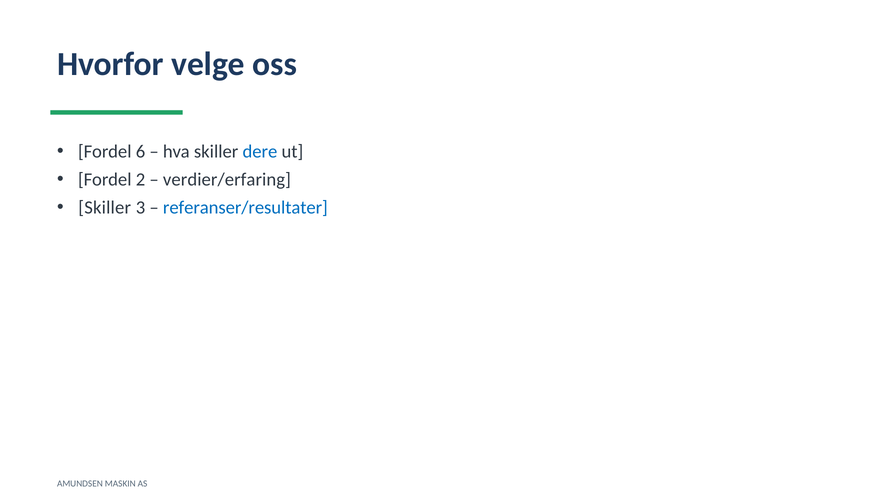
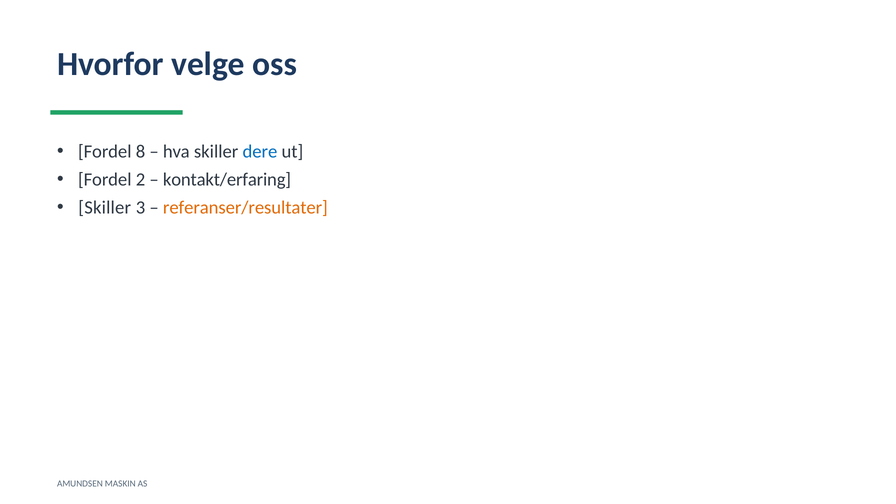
6: 6 -> 8 (141, 152)
verdier/erfaring: verdier/erfaring -> kontakt/erfaring (227, 180)
referanser/resultater colour: blue -> orange (245, 208)
